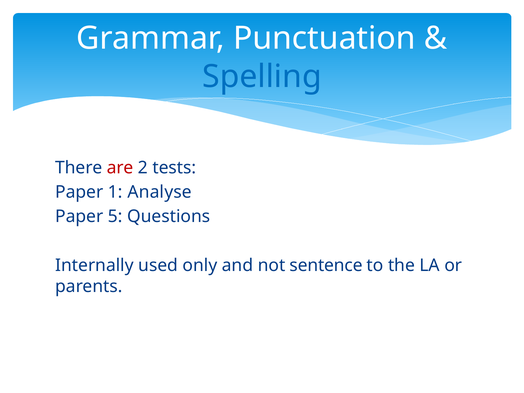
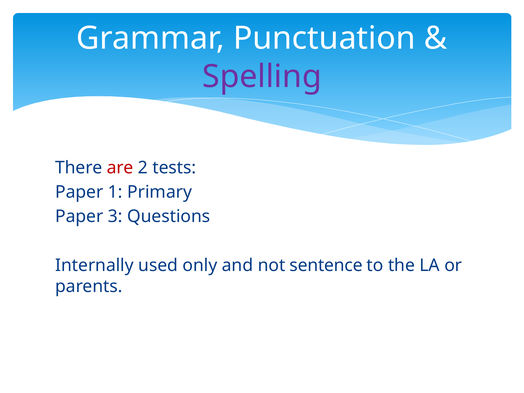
Spelling colour: blue -> purple (262, 77)
Analyse: Analyse -> Primary (160, 192)
5: 5 -> 3 (115, 217)
